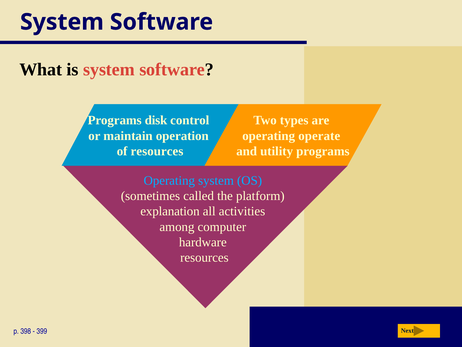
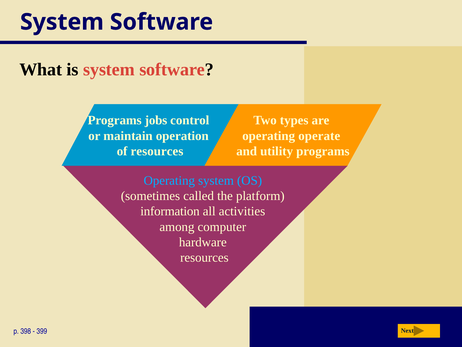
disk: disk -> jobs (156, 120)
explanation: explanation -> information (170, 211)
